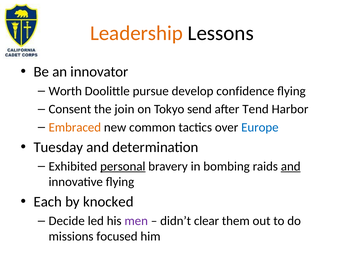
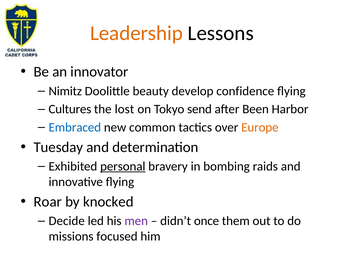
Worth: Worth -> Nimitz (65, 91)
pursue: pursue -> beauty (151, 91)
Consent: Consent -> Cultures (70, 109)
join: join -> lost (124, 109)
Tend: Tend -> Been (256, 109)
Embraced colour: orange -> blue (75, 127)
Europe colour: blue -> orange (260, 127)
and underline: present -> none (291, 166)
Each: Each -> Roar (48, 202)
clear: clear -> once (207, 221)
